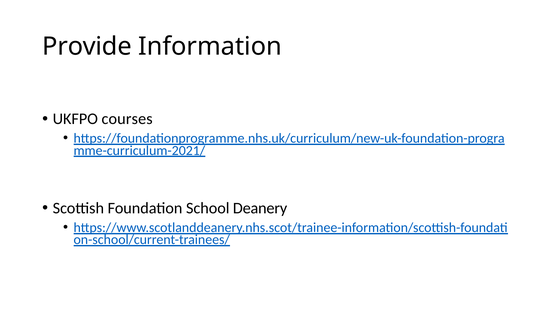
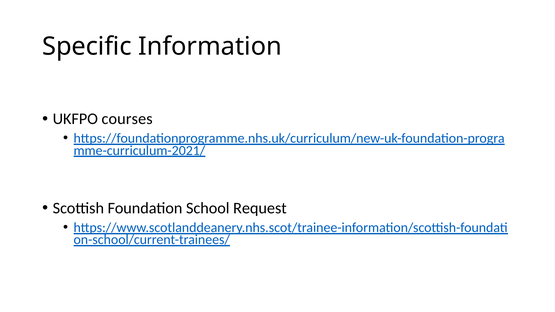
Provide: Provide -> Specific (87, 47)
Deanery: Deanery -> Request (260, 208)
